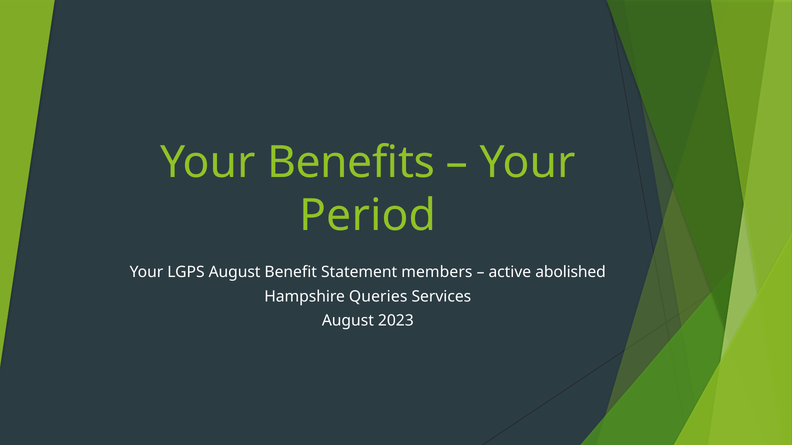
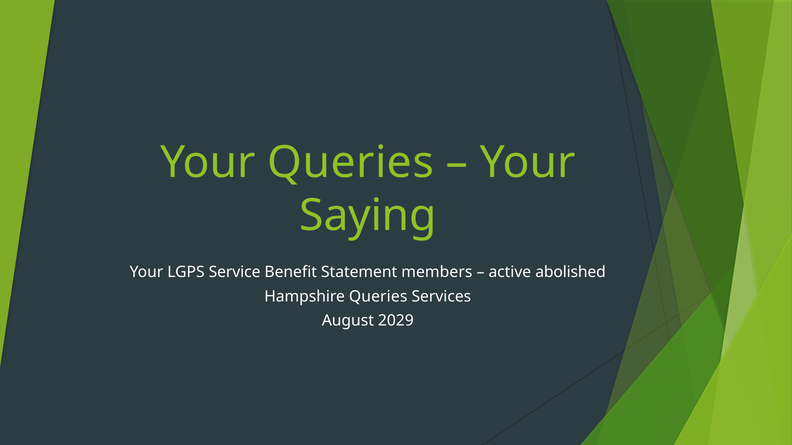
Your Benefits: Benefits -> Queries (351, 163)
Period: Period -> Saying (368, 216)
LGPS August: August -> Service (235, 272)
2023: 2023 -> 2029 (396, 321)
